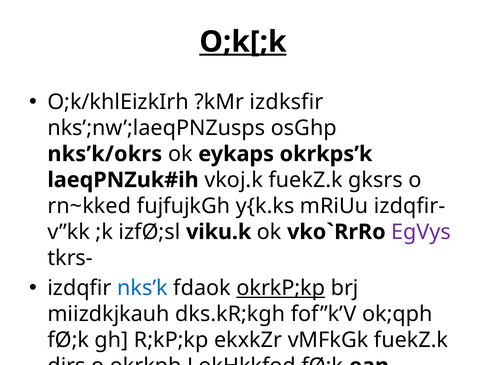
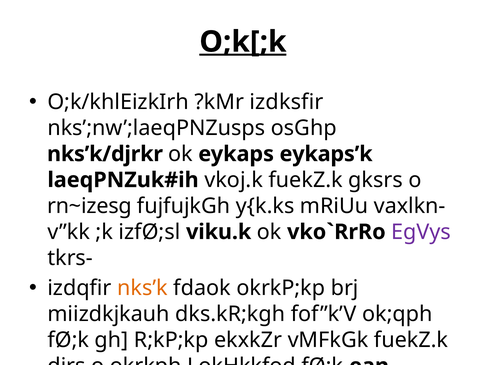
nks’k/okrs: nks’k/okrs -> nks’k/djrkr (105, 154)
okrkps’k: okrkps’k -> eykaps’k (326, 154)
rn~kked: rn~kked -> rn~izesg (89, 206)
izdqfir-: izdqfir- -> vaxlkn- (410, 206)
nks’k colour: blue -> orange (142, 288)
okrkP;kp underline: present -> none (281, 288)
